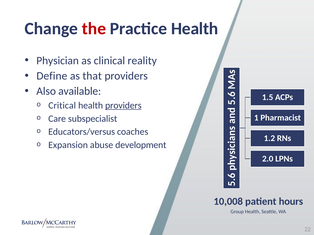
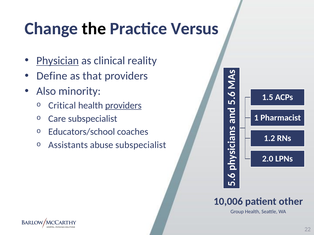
the colour: red -> black (94, 29)
Practice Health: Health -> Versus (195, 29)
Physician underline: none -> present (58, 61)
available: available -> minority (80, 91)
Educators/versus: Educators/versus -> Educators/school (82, 132)
Expansion: Expansion -> Assistants (68, 145)
abuse development: development -> subspecialist (141, 145)
10,008: 10,008 -> 10,006 (228, 202)
hours: hours -> other (291, 202)
